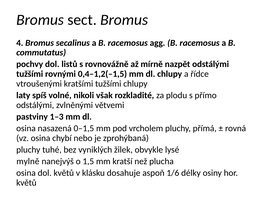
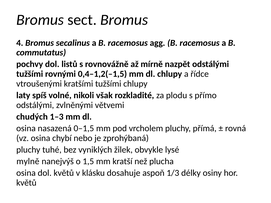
pastviny: pastviny -> chudých (32, 117)
1/6: 1/6 -> 1/3 (173, 173)
